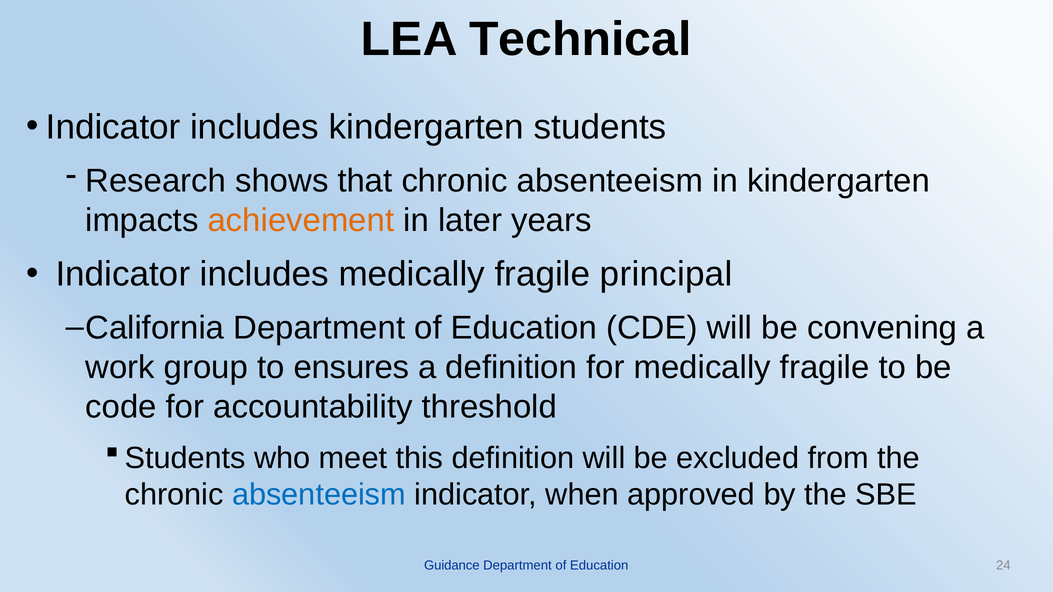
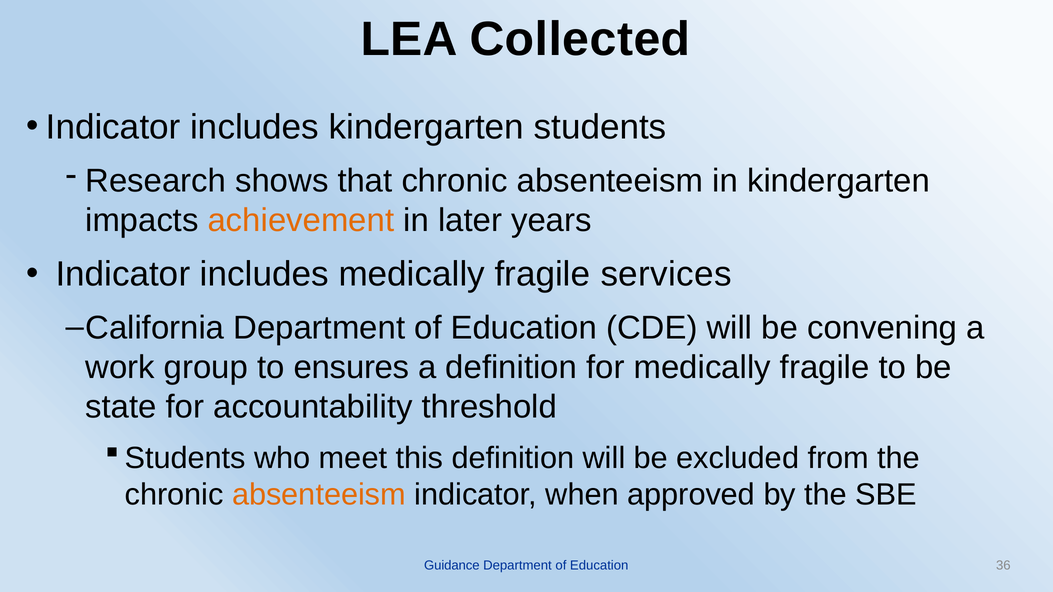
Technical: Technical -> Collected (580, 39)
principal: principal -> services (666, 274)
code: code -> state (121, 407)
absenteeism colour: blue -> orange (319, 495)
24: 24 -> 36 (1003, 566)
